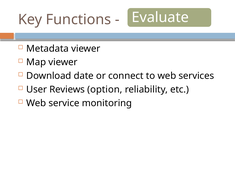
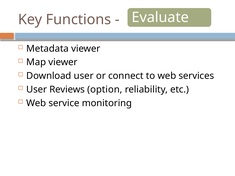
Download date: date -> user (84, 76)
